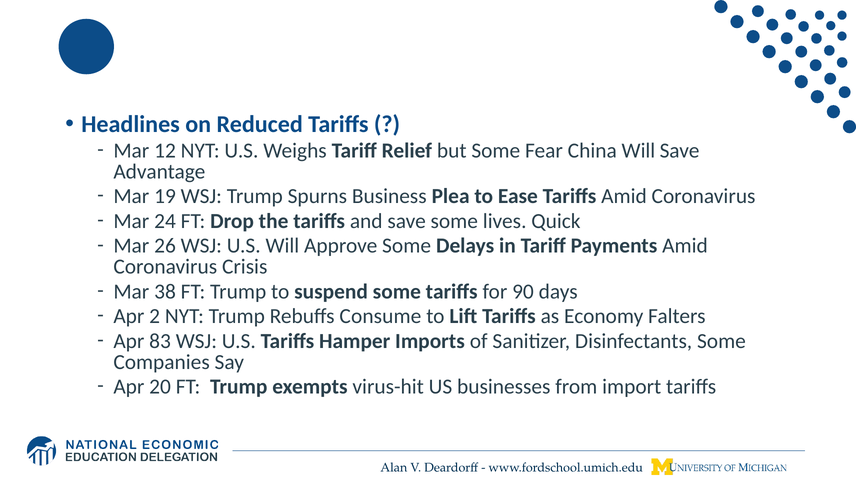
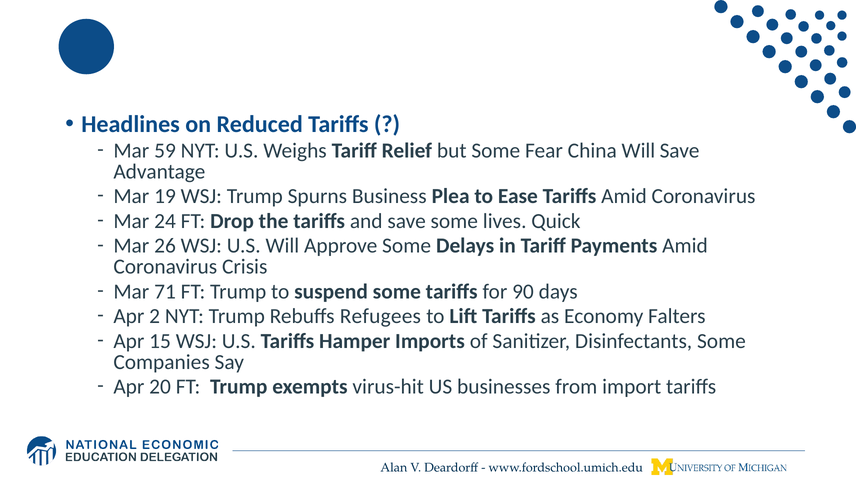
12: 12 -> 59 (165, 150)
38: 38 -> 71 (165, 291)
Consume: Consume -> Refugees (380, 316)
83: 83 -> 15 (160, 341)
